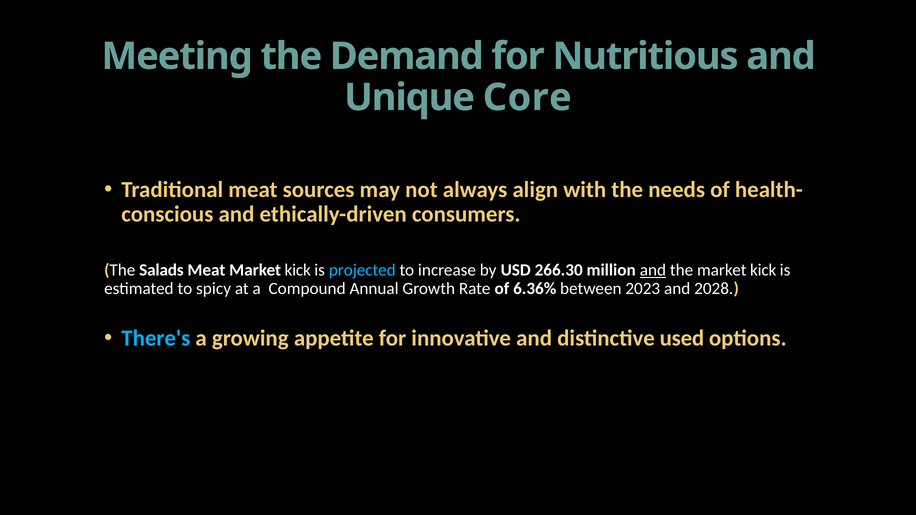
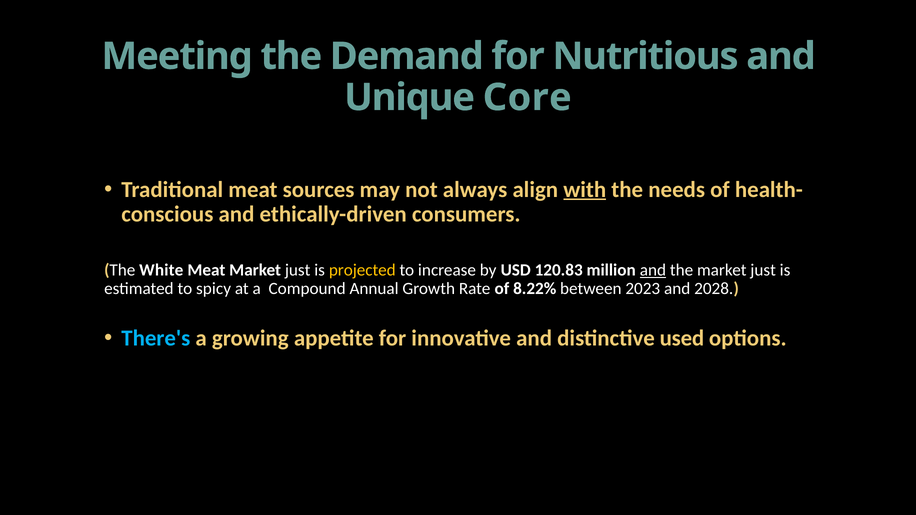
with underline: none -> present (585, 190)
Salads: Salads -> White (161, 270)
Meat Market kick: kick -> just (298, 270)
projected colour: light blue -> yellow (362, 270)
266.30: 266.30 -> 120.83 (559, 270)
the market kick: kick -> just (763, 270)
6.36%: 6.36% -> 8.22% (535, 289)
